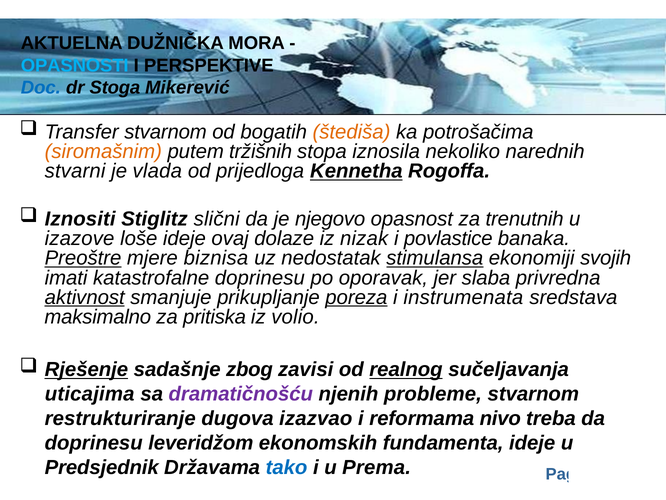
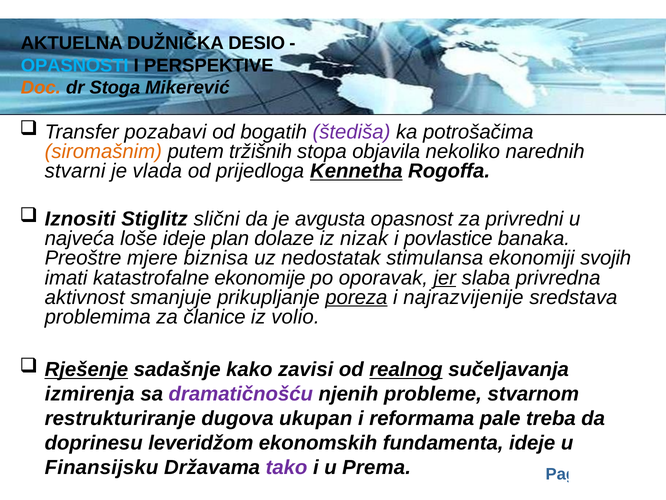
MORA: MORA -> DESIO (257, 43)
Doc colour: blue -> orange (41, 88)
Transfer stvarnom: stvarnom -> pozabavi (165, 132)
štediša colour: orange -> purple (351, 132)
iznosila: iznosila -> objavila (386, 151)
njegovo: njegovo -> avgusta (330, 219)
trenutnih: trenutnih -> privredni (525, 219)
izazove: izazove -> najveća (80, 238)
ovaj: ovaj -> plan (230, 238)
Preoštre underline: present -> none (83, 258)
stimulansa underline: present -> none (435, 258)
katastrofalne doprinesu: doprinesu -> ekonomije (260, 278)
jer underline: none -> present (445, 278)
aktivnost underline: present -> none (85, 297)
instrumenata: instrumenata -> najrazvijenije (463, 297)
maksimalno: maksimalno -> problemima (98, 317)
pritiska: pritiska -> članice (215, 317)
zbog: zbog -> kako (249, 369)
uticajima: uticajima -> izmirenja (90, 394)
izazvao: izazvao -> ukupan (316, 418)
nivo: nivo -> pale (500, 418)
Predsjednik: Predsjednik -> Finansijsku (102, 467)
tako colour: blue -> purple (287, 467)
